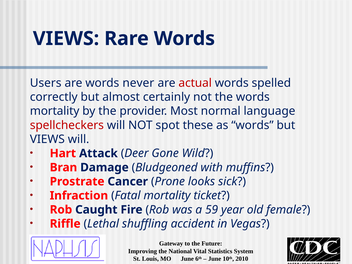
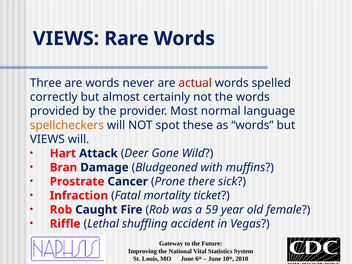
Users: Users -> Three (46, 83)
mortality: mortality -> provided (55, 111)
spellcheckers colour: red -> orange (67, 125)
looks: looks -> there (202, 182)
